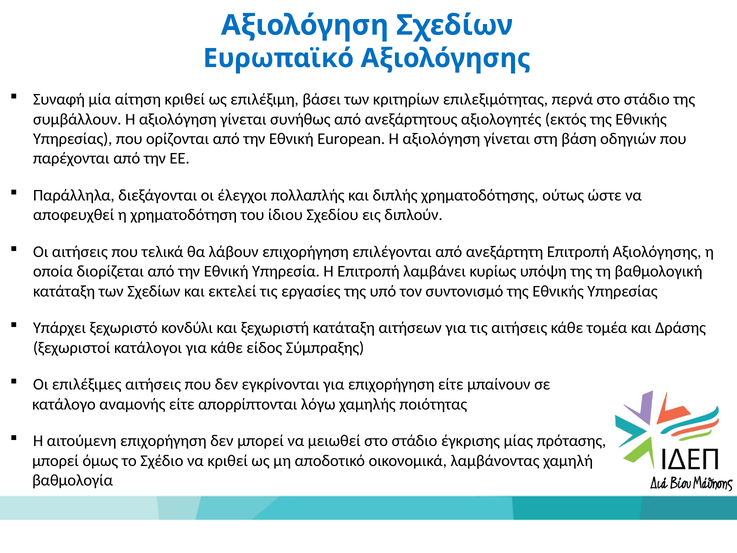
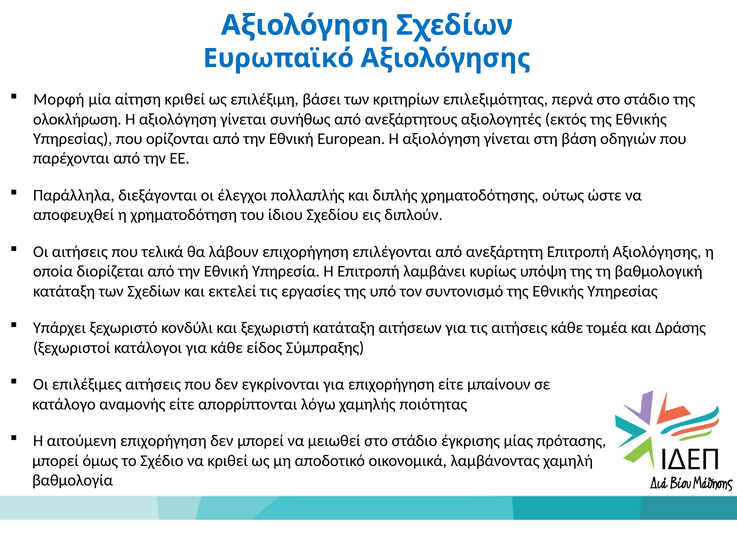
Συναφή: Συναφή -> Μορφή (59, 99)
συμβάλλουν: συμβάλλουν -> ολοκλήρωση (77, 119)
